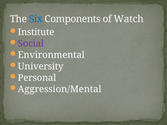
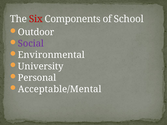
Six colour: blue -> red (36, 19)
Watch: Watch -> School (129, 19)
Institute: Institute -> Outdoor (36, 32)
Aggression/Mental: Aggression/Mental -> Acceptable/Mental (60, 89)
